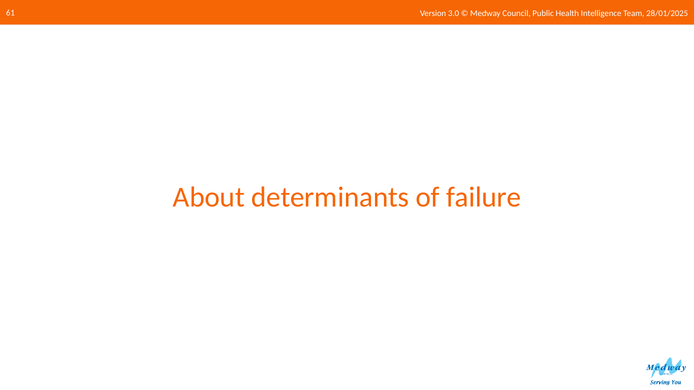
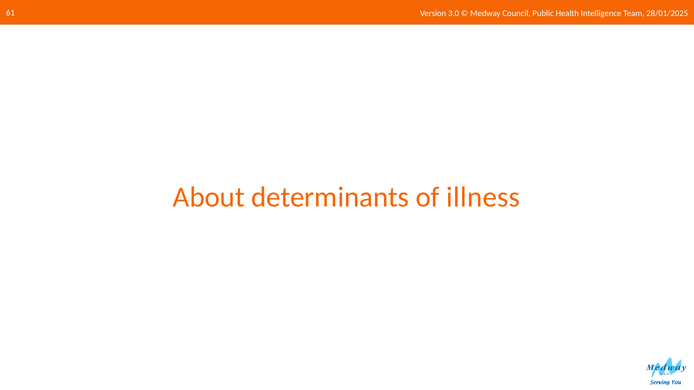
failure: failure -> illness (483, 197)
